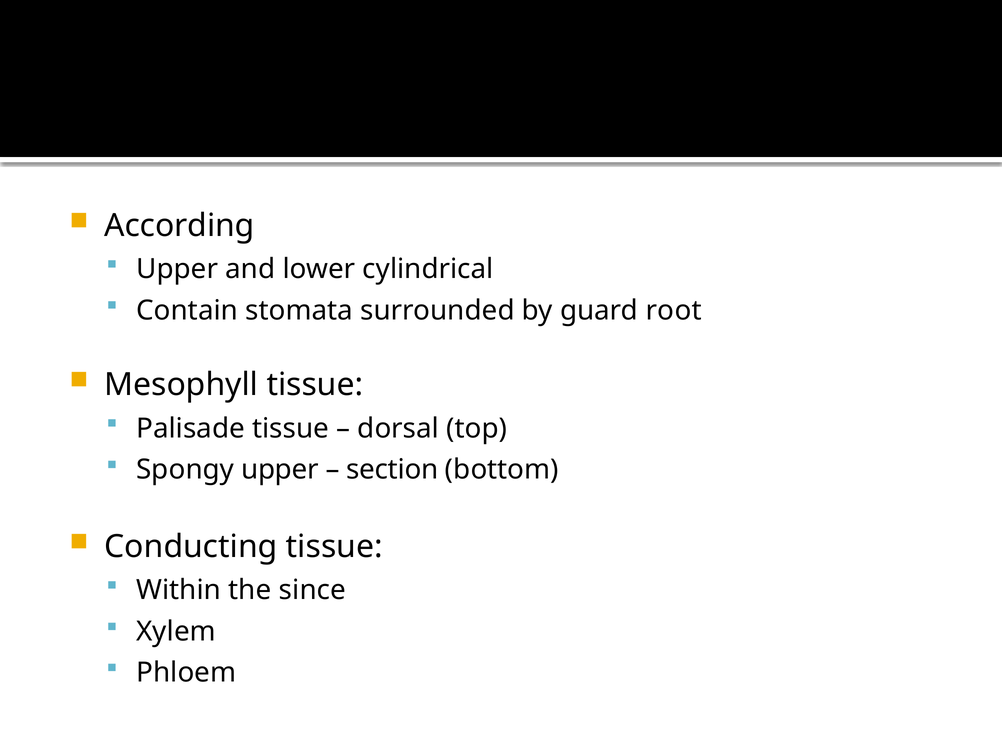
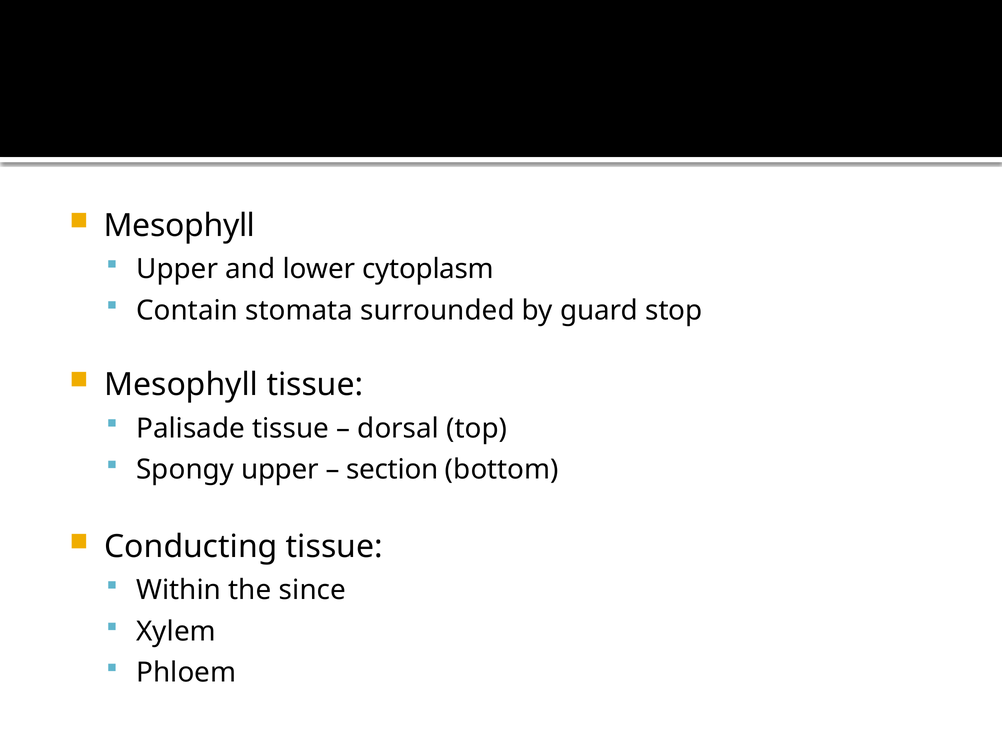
According: According -> Mesophyll (179, 226)
cylindrical: cylindrical -> cytoplasm (428, 269)
root: root -> stop (674, 311)
